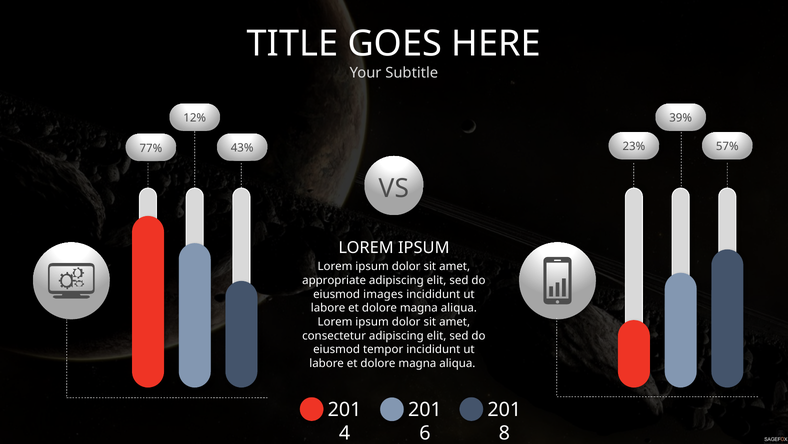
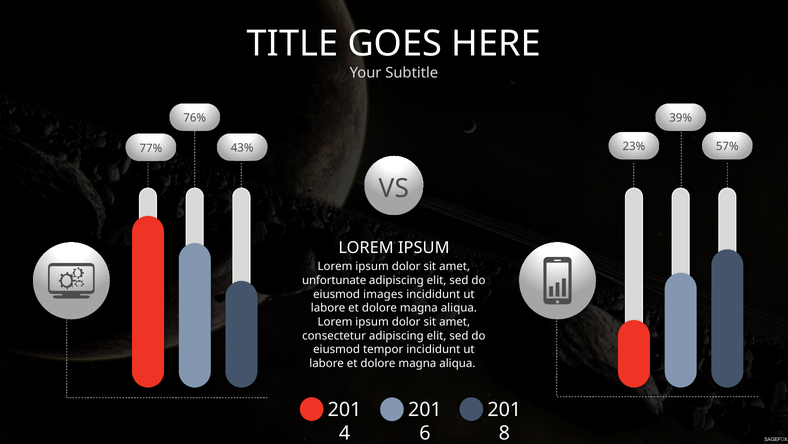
12%: 12% -> 76% (195, 118)
appropriate: appropriate -> unfortunate (334, 280)
